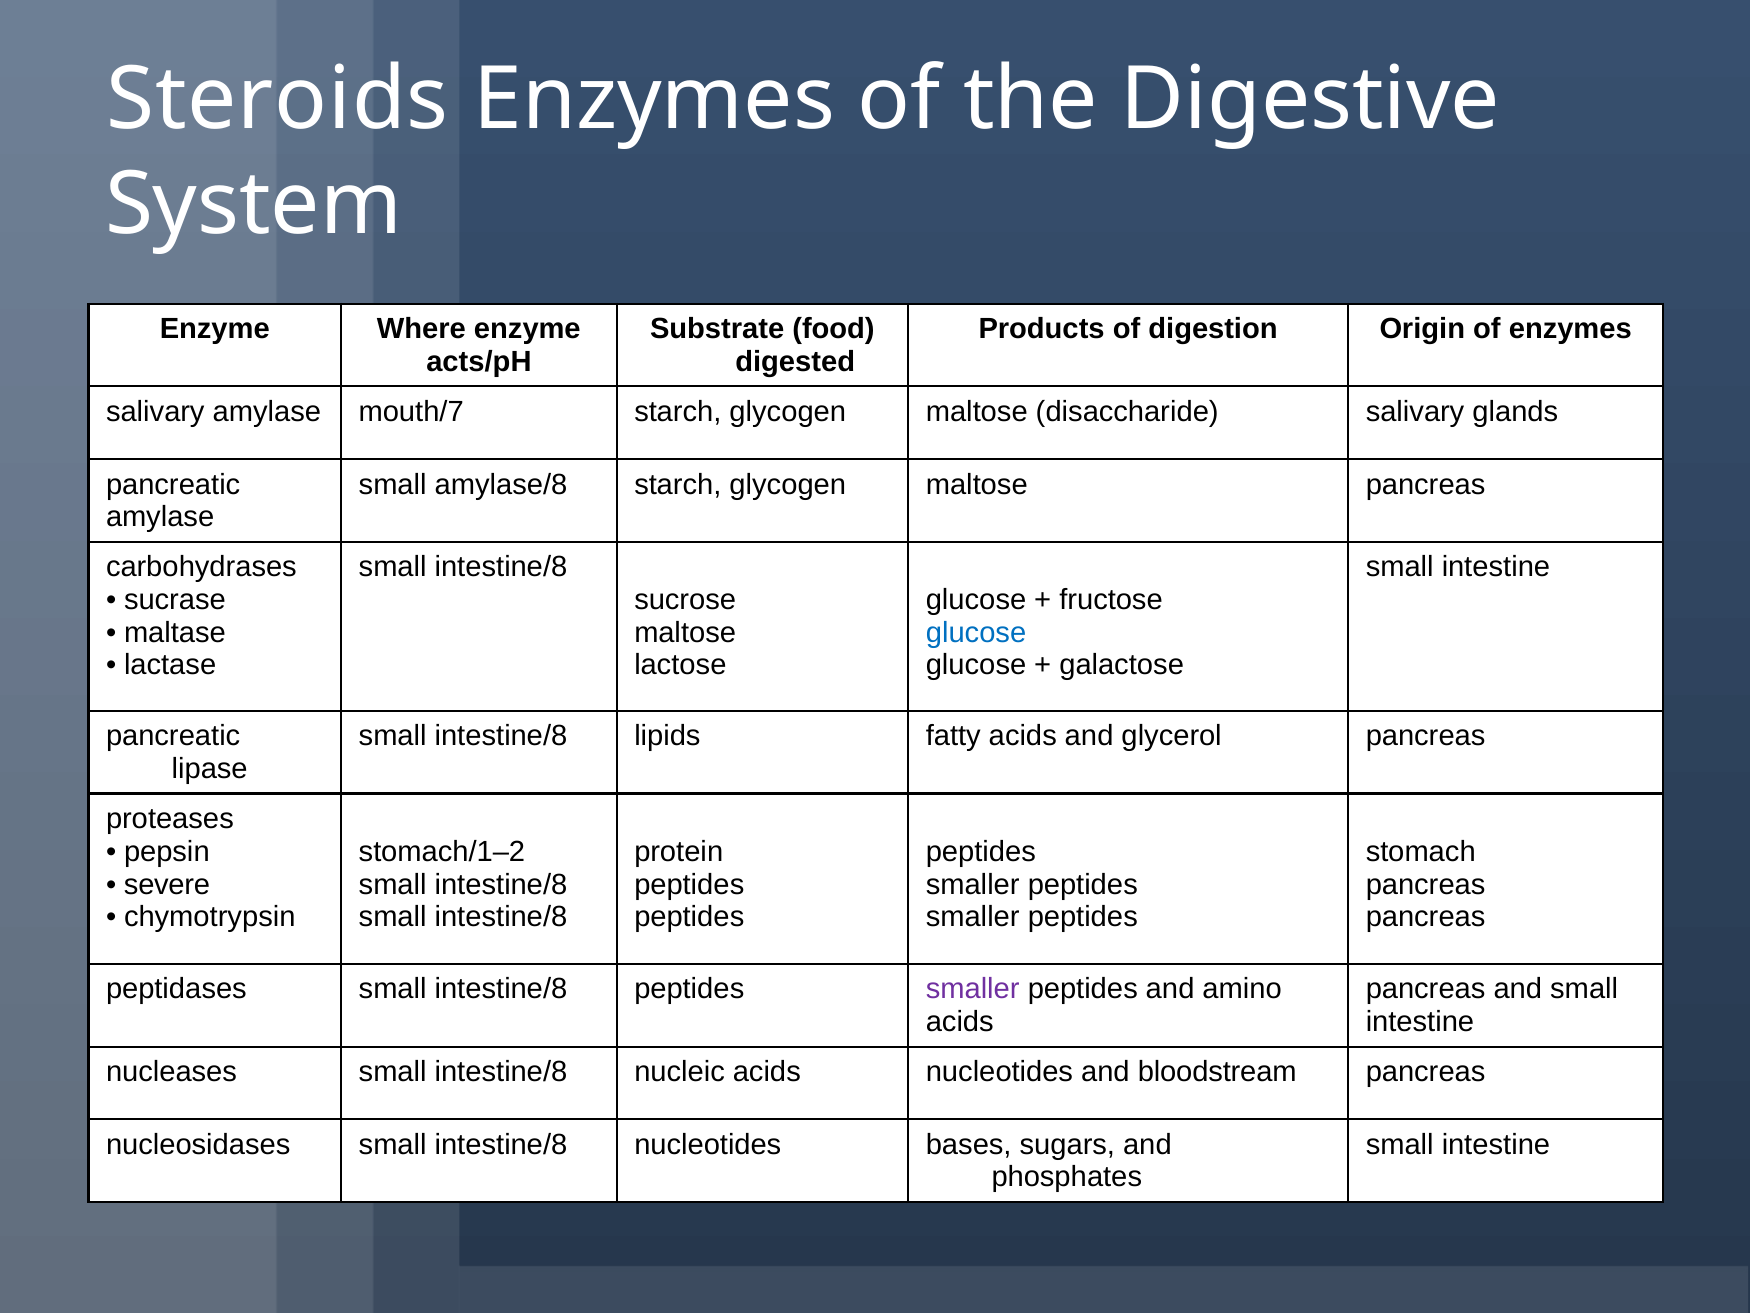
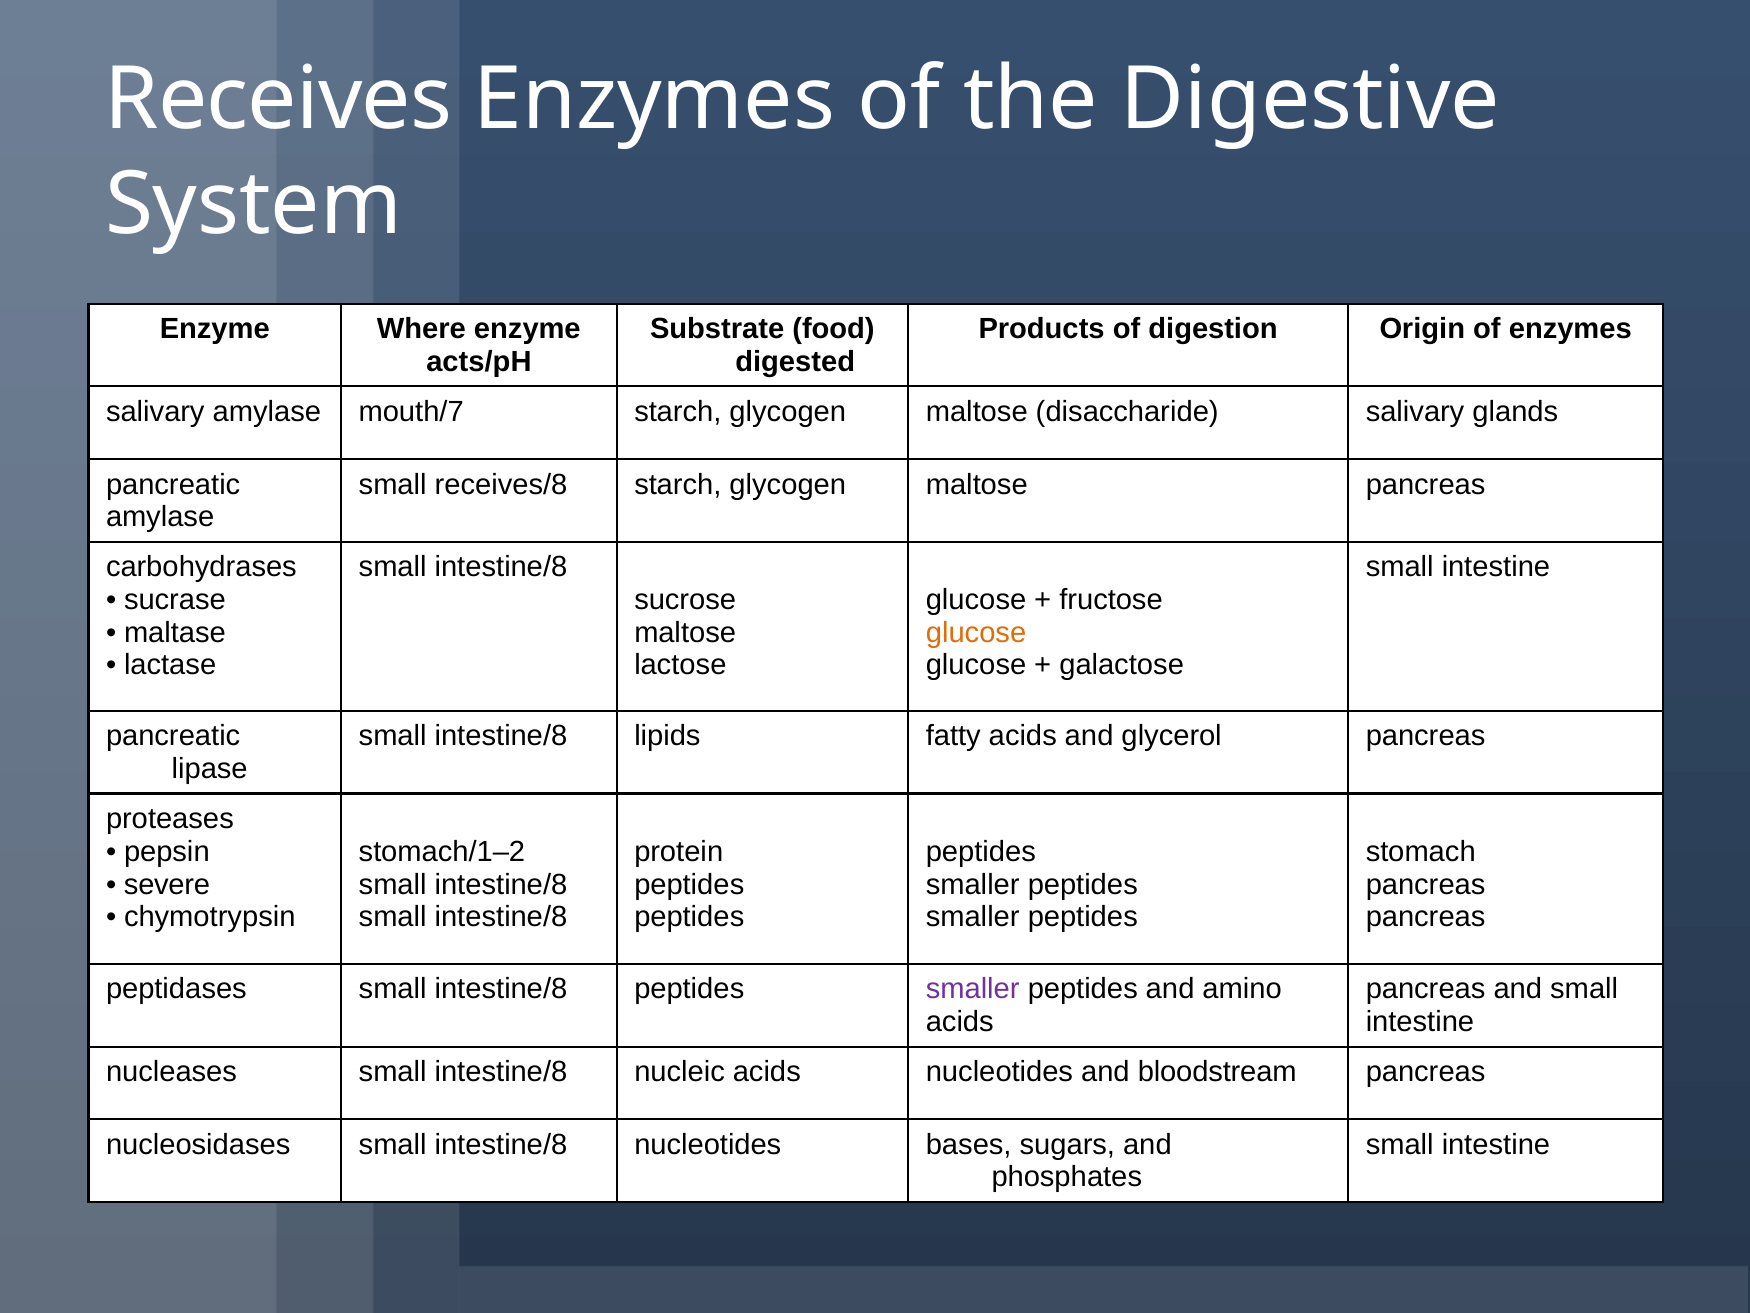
Steroids: Steroids -> Receives (278, 99)
amylase/8: amylase/8 -> receives/8 (501, 484)
glucose colour: blue -> orange (976, 632)
